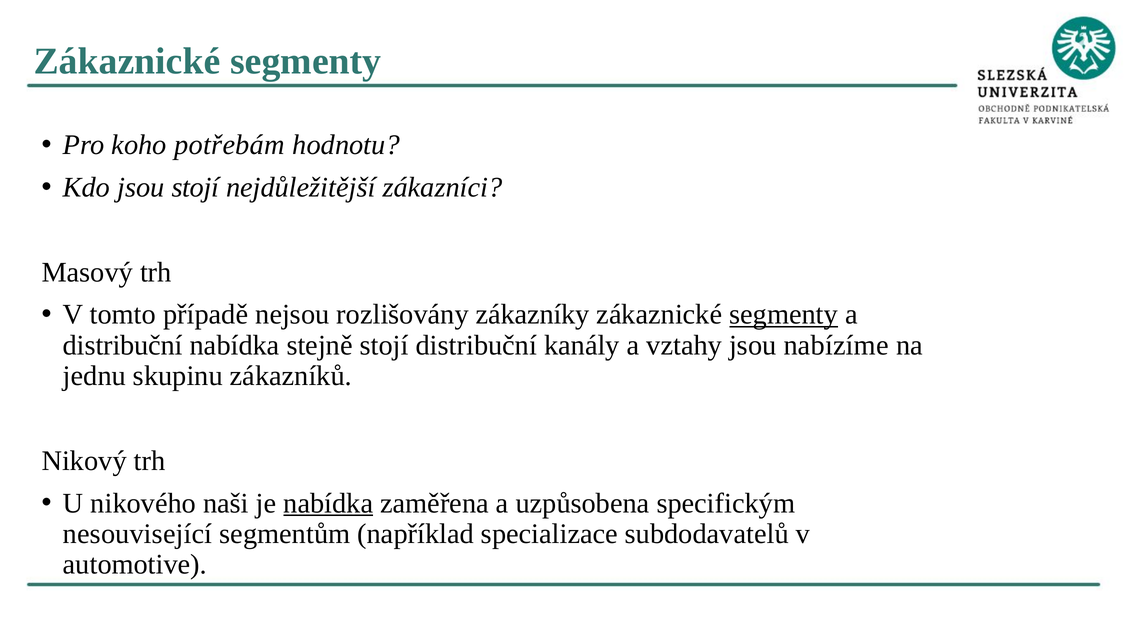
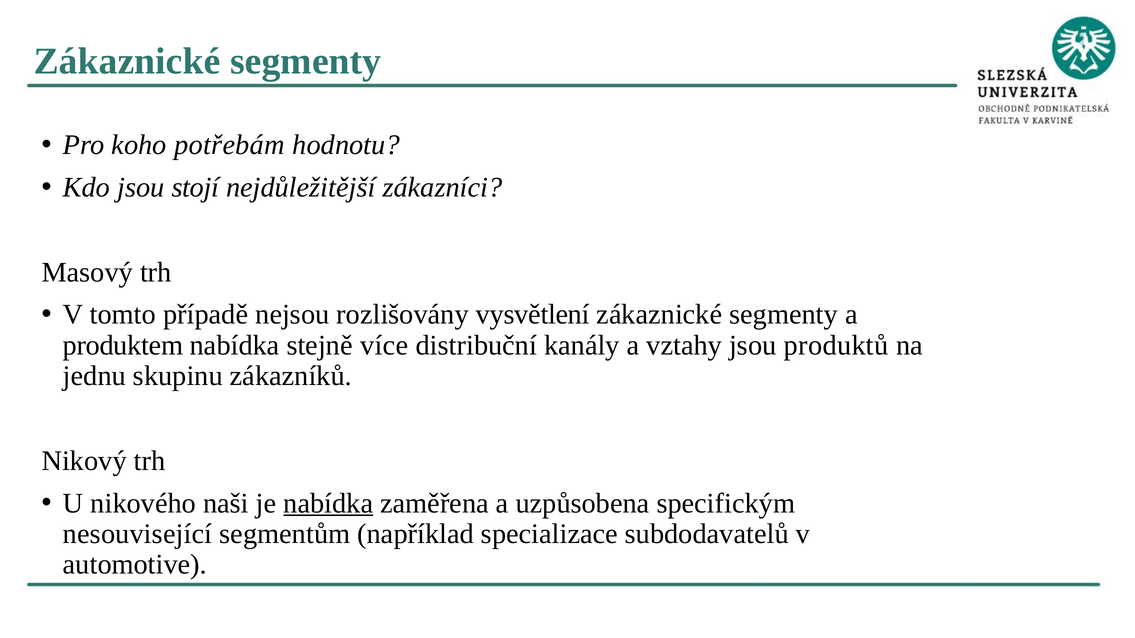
zákazníky: zákazníky -> vysvětlení (533, 315)
segmenty underline: present -> none (784, 315)
distribuční: distribuční -> produktem (123, 345)
stejně stojí: stojí -> více (384, 345)
nabízíme: nabízíme -> produktů (836, 345)
